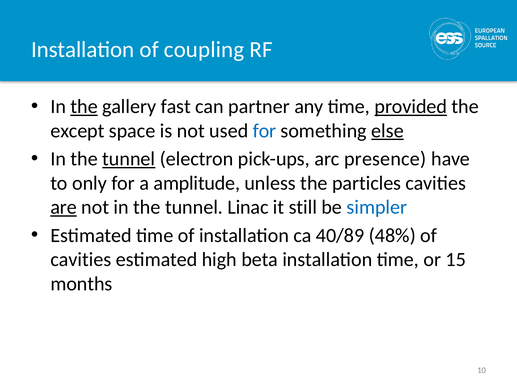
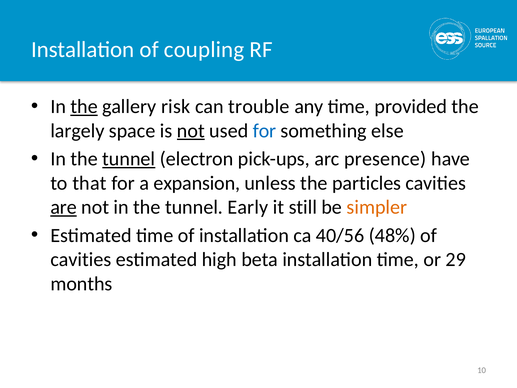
fast: fast -> risk (176, 107)
partner: partner -> trouble (259, 107)
provided underline: present -> none (411, 107)
except: except -> largely (77, 131)
not underline: none -> present (191, 131)
else underline: present -> none (387, 131)
only: only -> that (89, 183)
amplitude: amplitude -> expansion (197, 183)
Linac: Linac -> Early (248, 207)
simpler colour: blue -> orange (377, 207)
40/89: 40/89 -> 40/56 (340, 235)
15: 15 -> 29 (456, 259)
